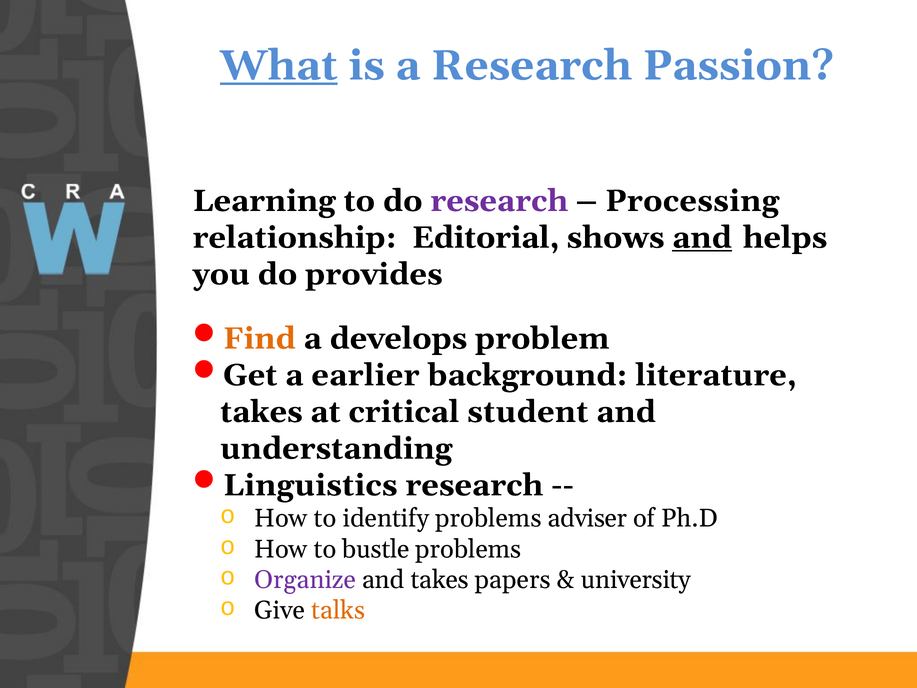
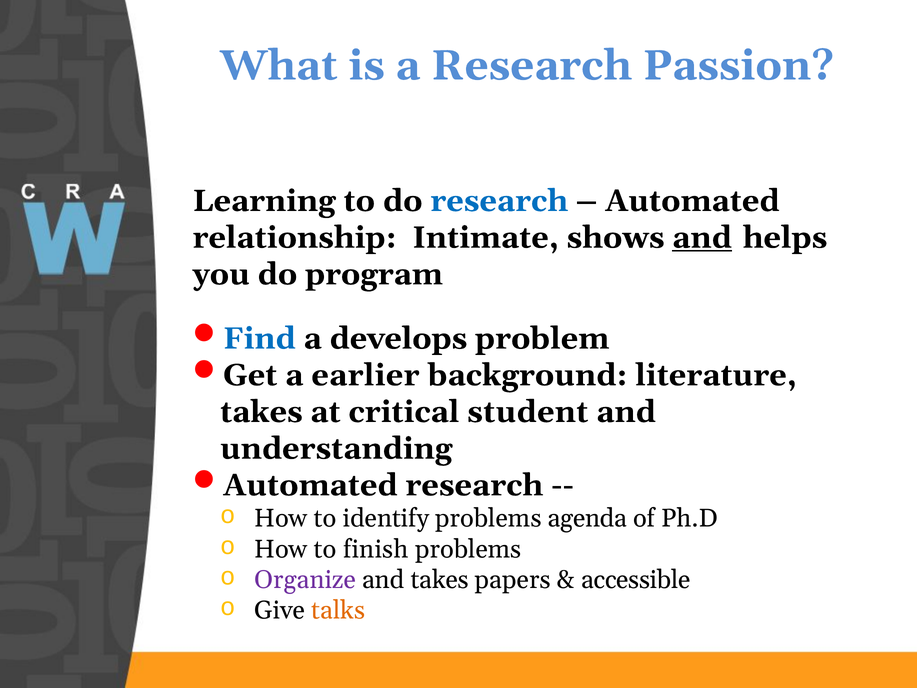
What underline: present -> none (279, 66)
research colour: purple -> blue (499, 201)
Processing: Processing -> Automated (692, 201)
Editorial: Editorial -> Intimate (486, 237)
provides: provides -> program (374, 274)
Find colour: orange -> blue (259, 338)
Linguistics: Linguistics -> Automated (310, 485)
adviser: adviser -> agenda (587, 518)
bustle: bustle -> finish (376, 549)
university: university -> accessible (636, 580)
